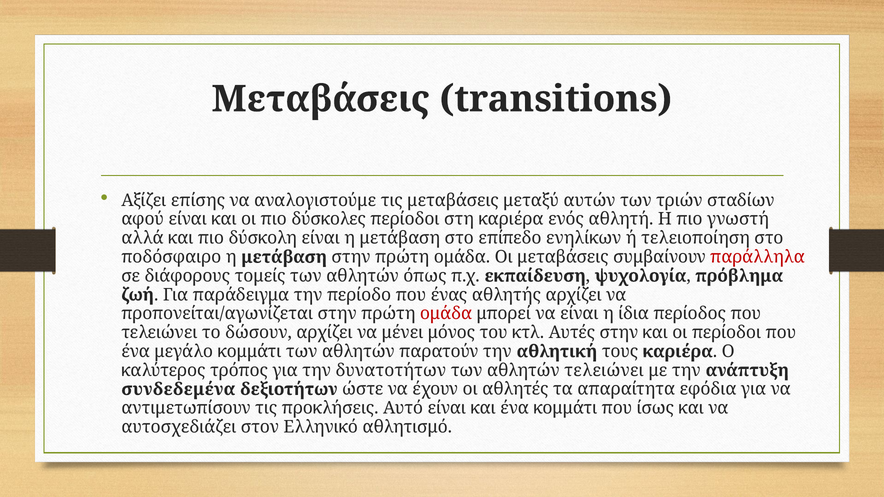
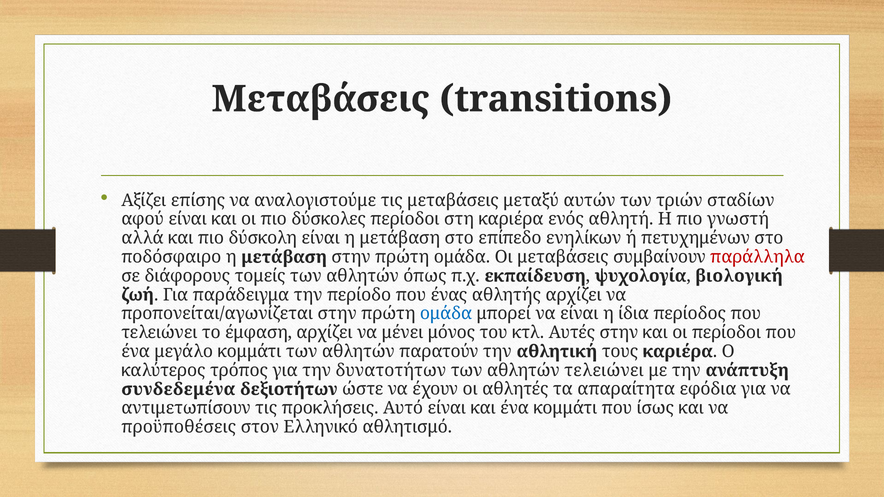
τελειοποίηση: τελειοποίηση -> πετυχημένων (696, 238)
πρόβλημα: πρόβλημα -> βιολογική (739, 276)
ομάδα colour: red -> blue (446, 314)
δώσουν: δώσουν -> έμφαση (259, 333)
αυτοσχεδιάζει: αυτοσχεδιάζει -> προϋποθέσεις (179, 427)
